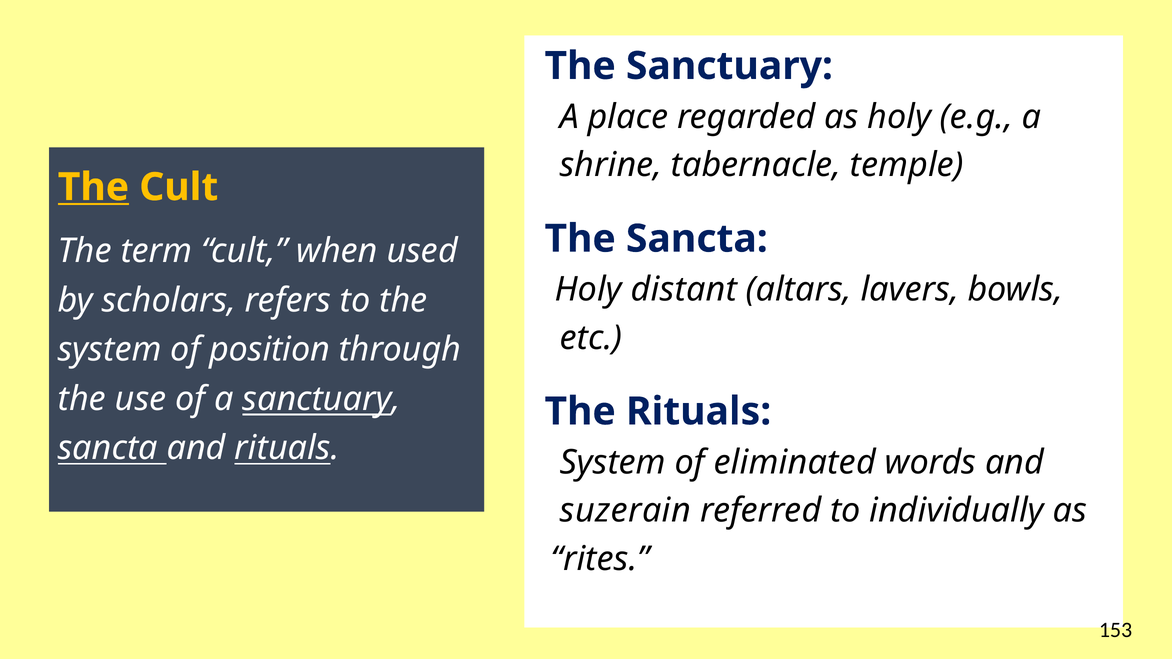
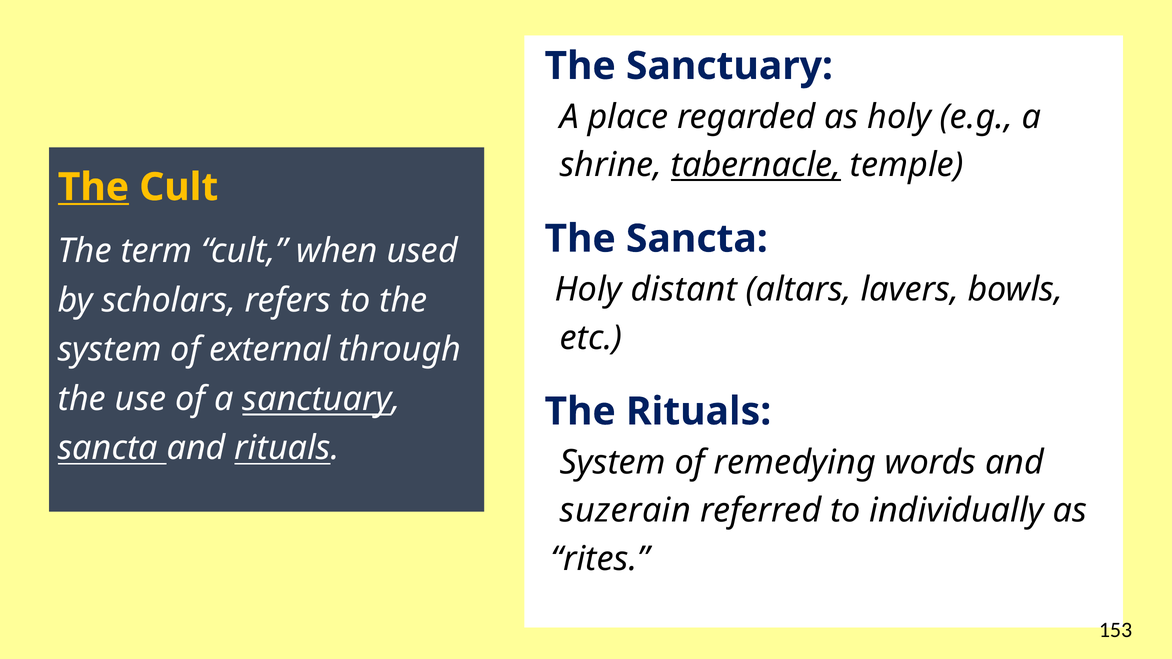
tabernacle underline: none -> present (756, 165)
position: position -> external (270, 350)
eliminated: eliminated -> remedying (795, 463)
